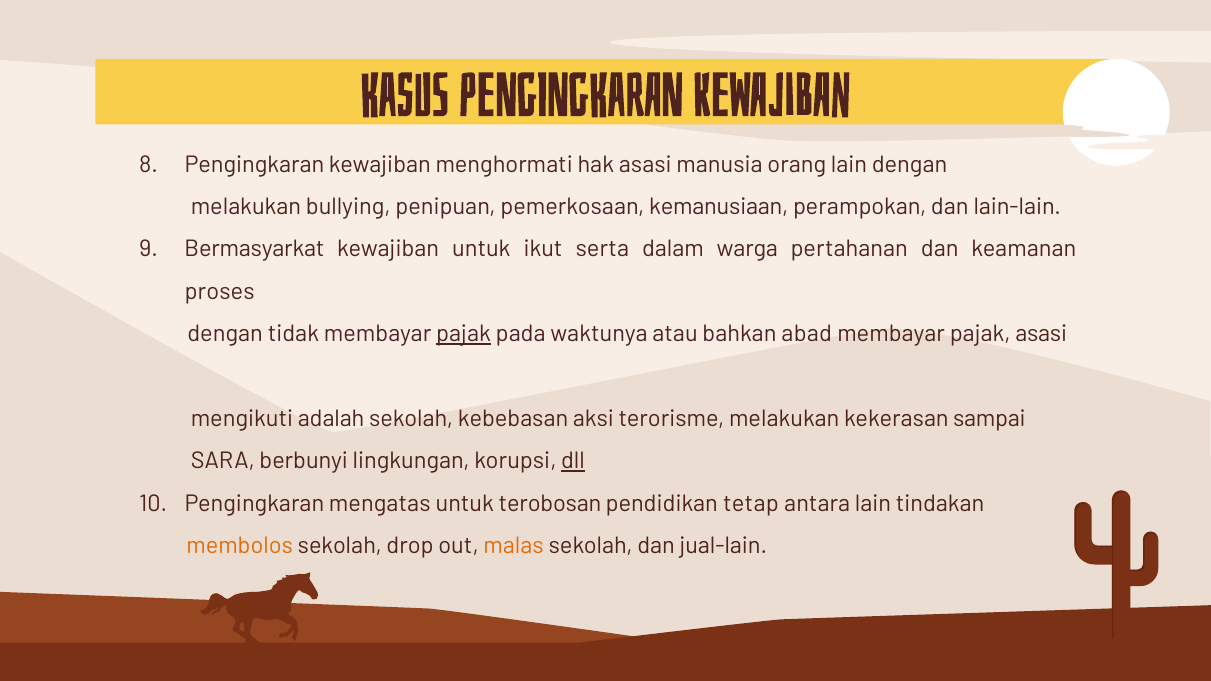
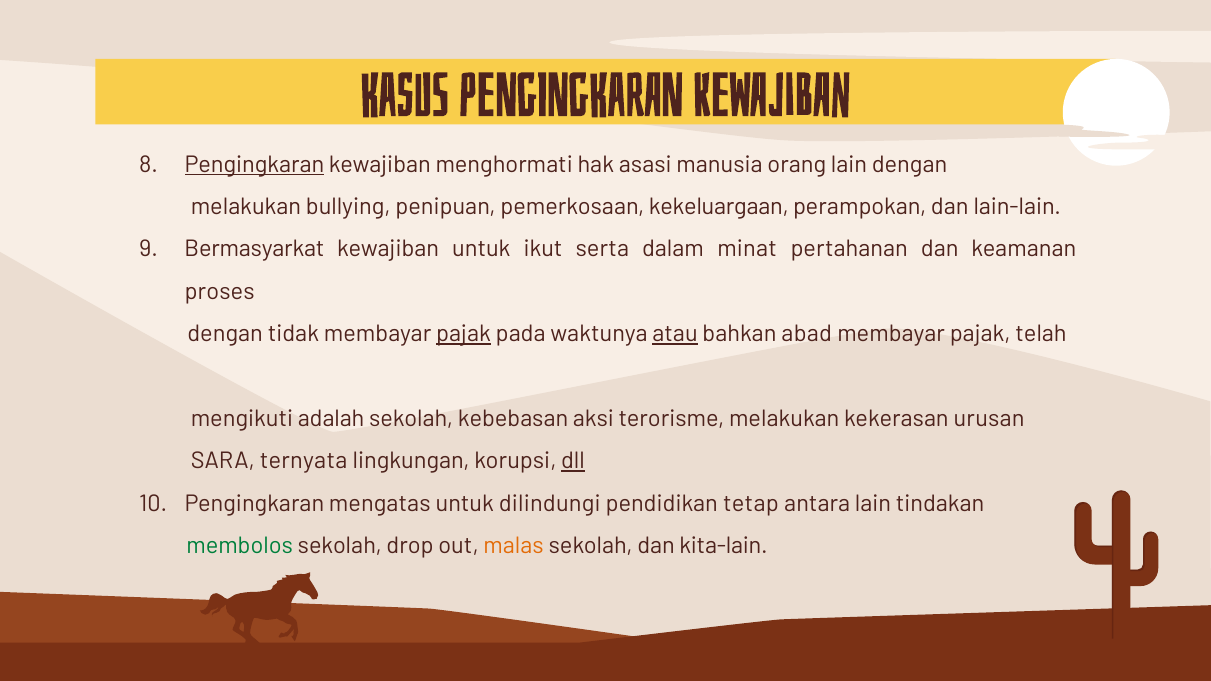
Pengingkaran underline: none -> present (254, 164)
kemanusiaan: kemanusiaan -> kekeluargaan (719, 207)
warga: warga -> minat (747, 249)
atau underline: none -> present (675, 334)
pajak asasi: asasi -> telah (1041, 334)
sampai: sampai -> urusan (989, 419)
berbunyi: berbunyi -> ternyata (304, 461)
terobosan: terobosan -> dilindungi (550, 504)
membolos colour: orange -> green (240, 546)
jual-lain: jual-lain -> kita-lain (724, 546)
